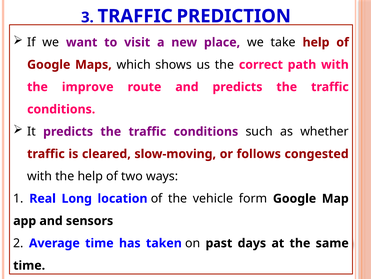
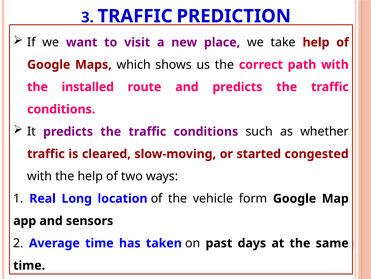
improve: improve -> installed (88, 87)
follows: follows -> started (259, 154)
